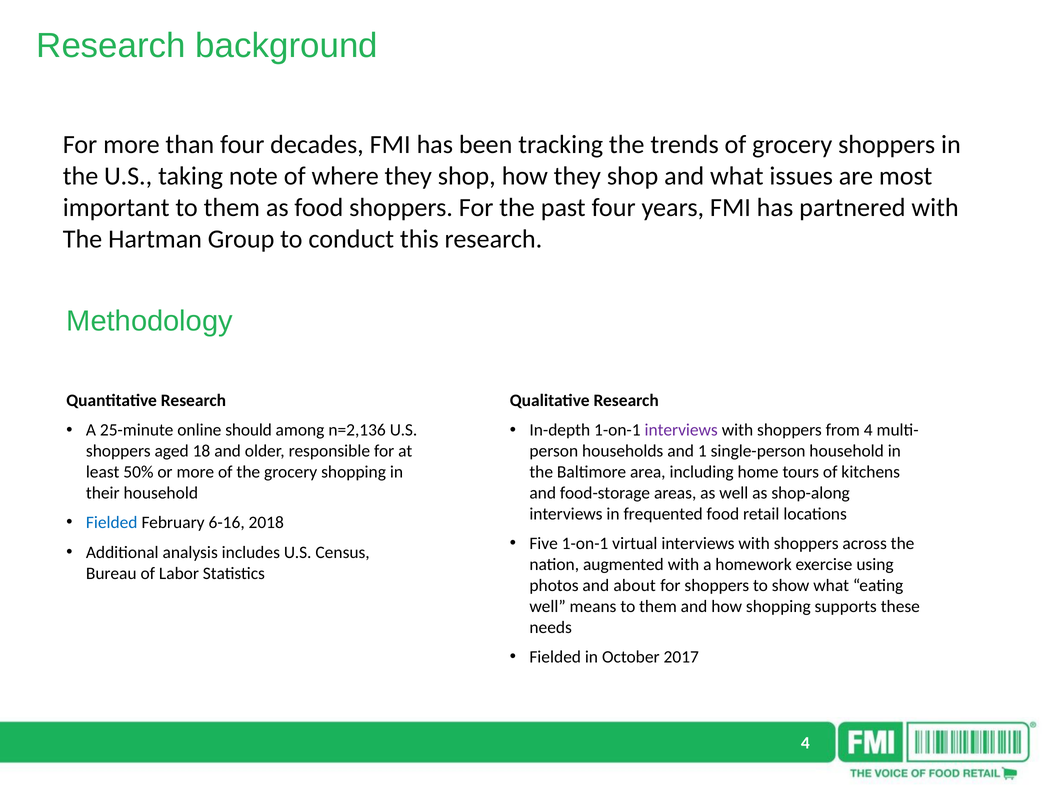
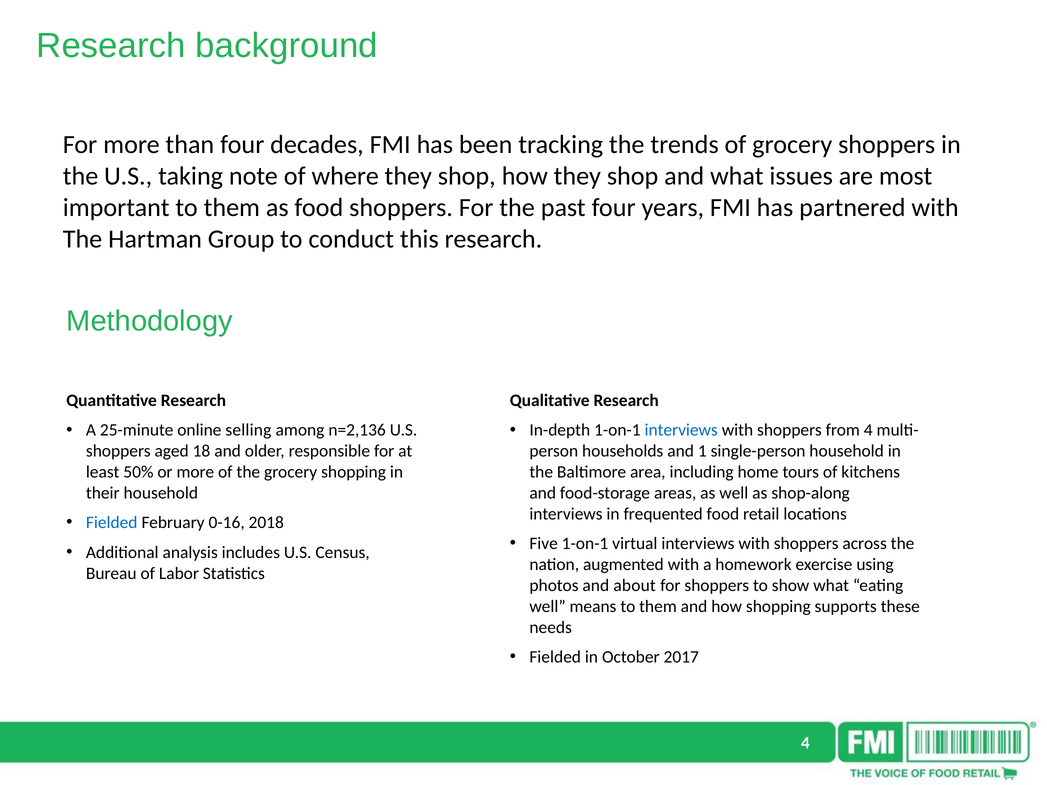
should: should -> selling (248, 430)
interviews colour: purple -> blue (681, 430)
6-16: 6-16 -> 0-16 (227, 523)
